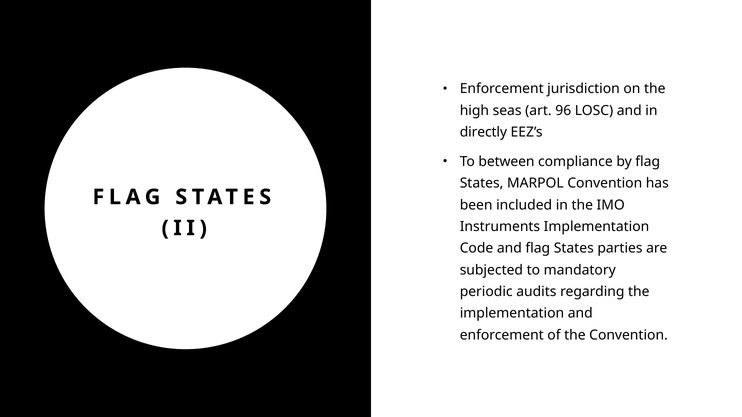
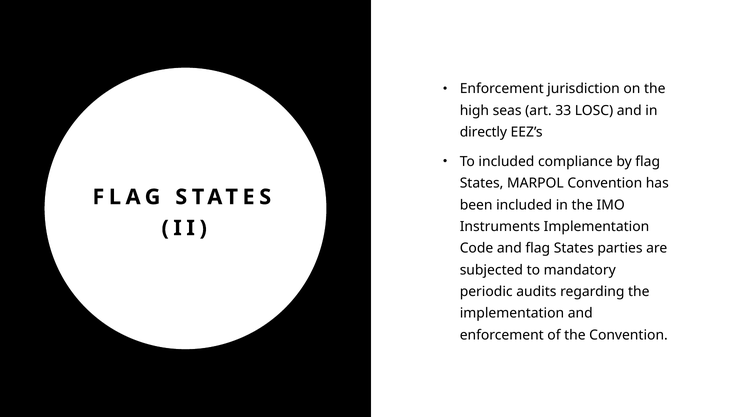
96: 96 -> 33 (563, 111)
To between: between -> included (506, 162)
